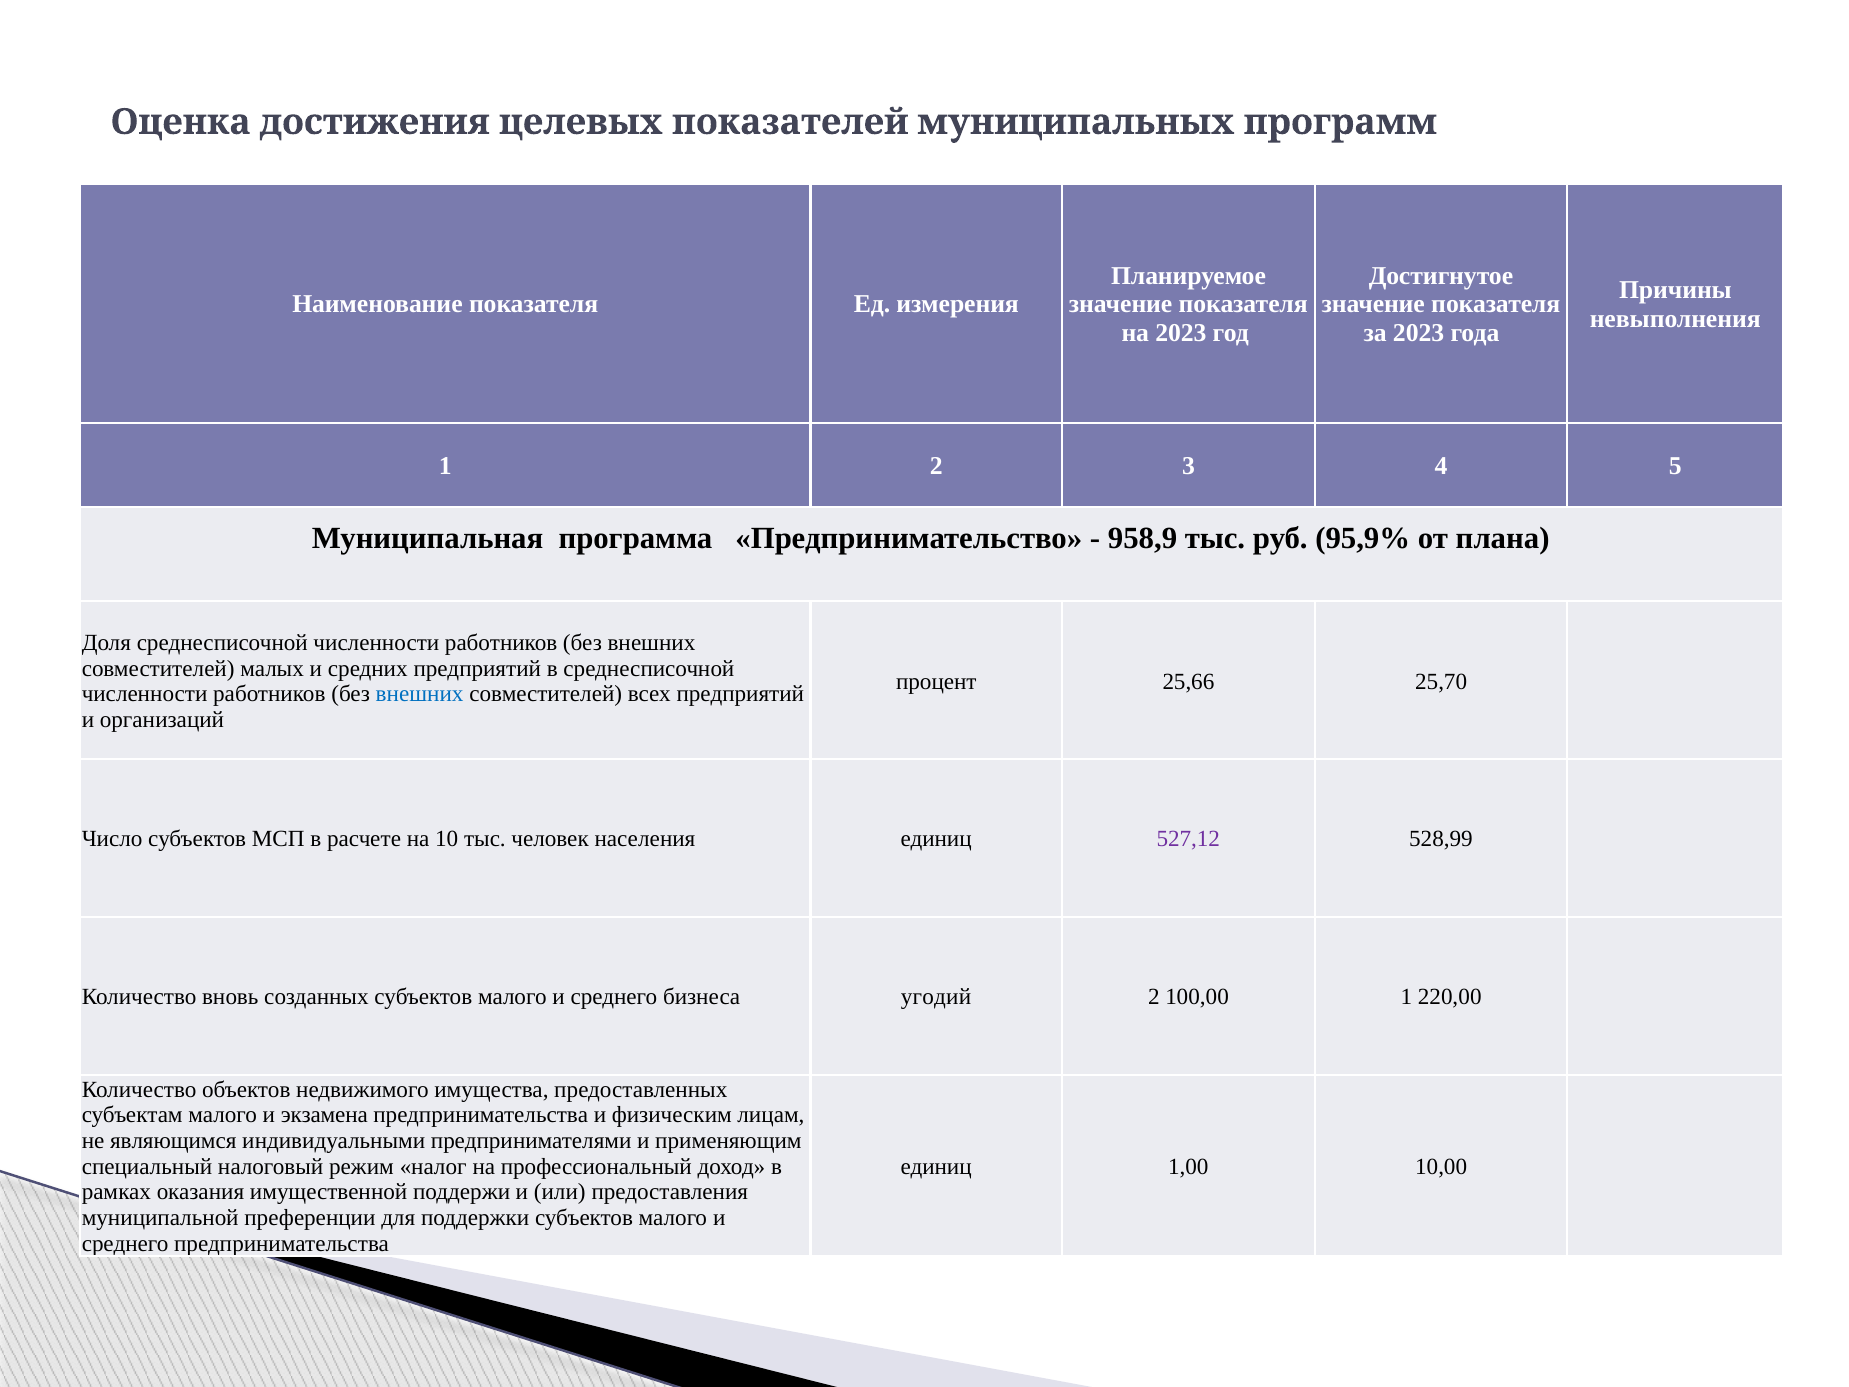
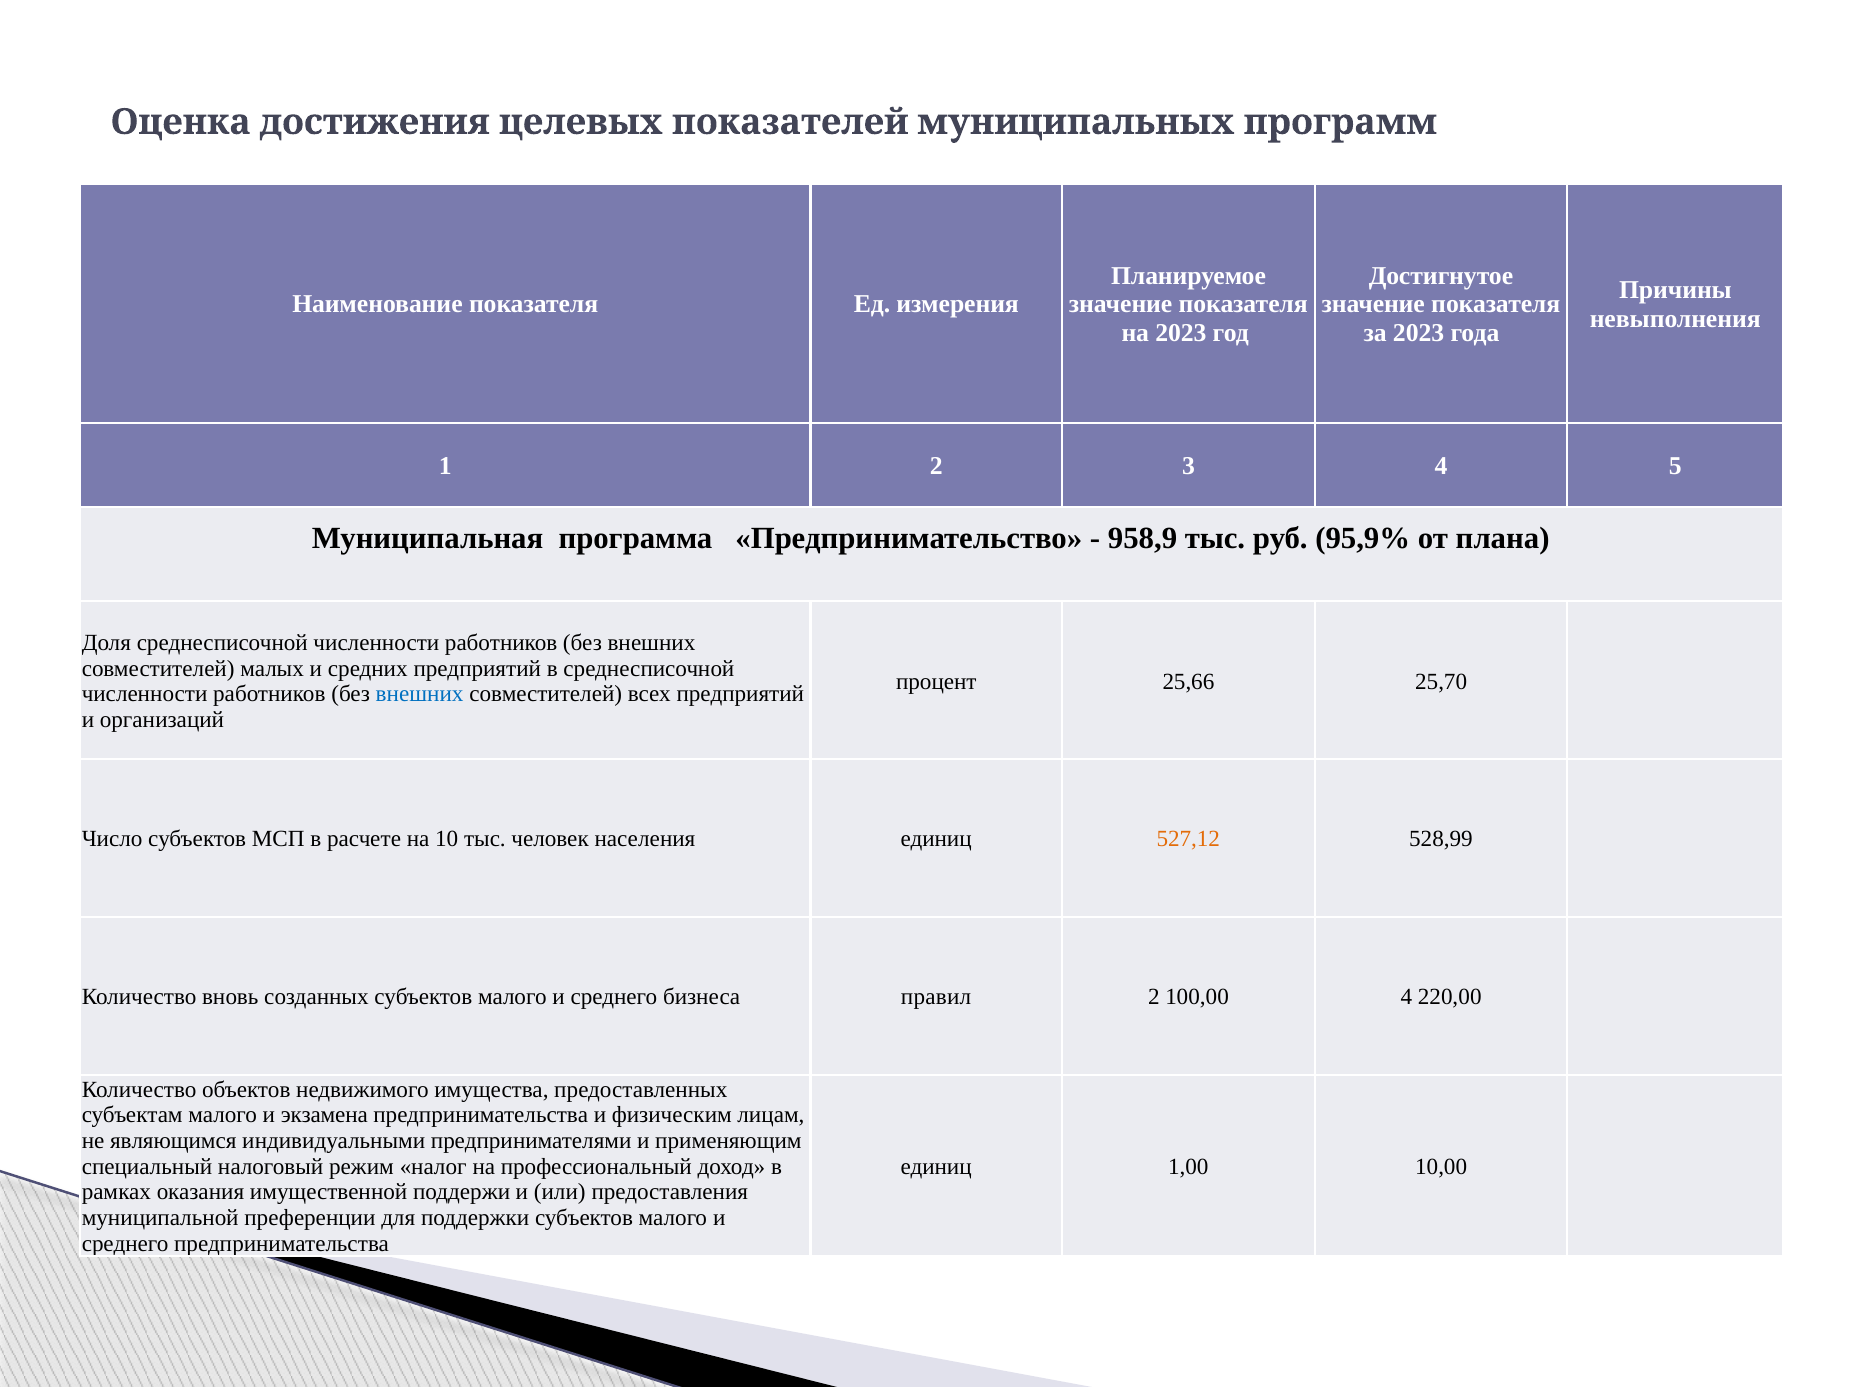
527,12 colour: purple -> orange (1188, 839)
угодий: угодий -> правил (936, 997)
100,00 1: 1 -> 4 (1406, 997)
